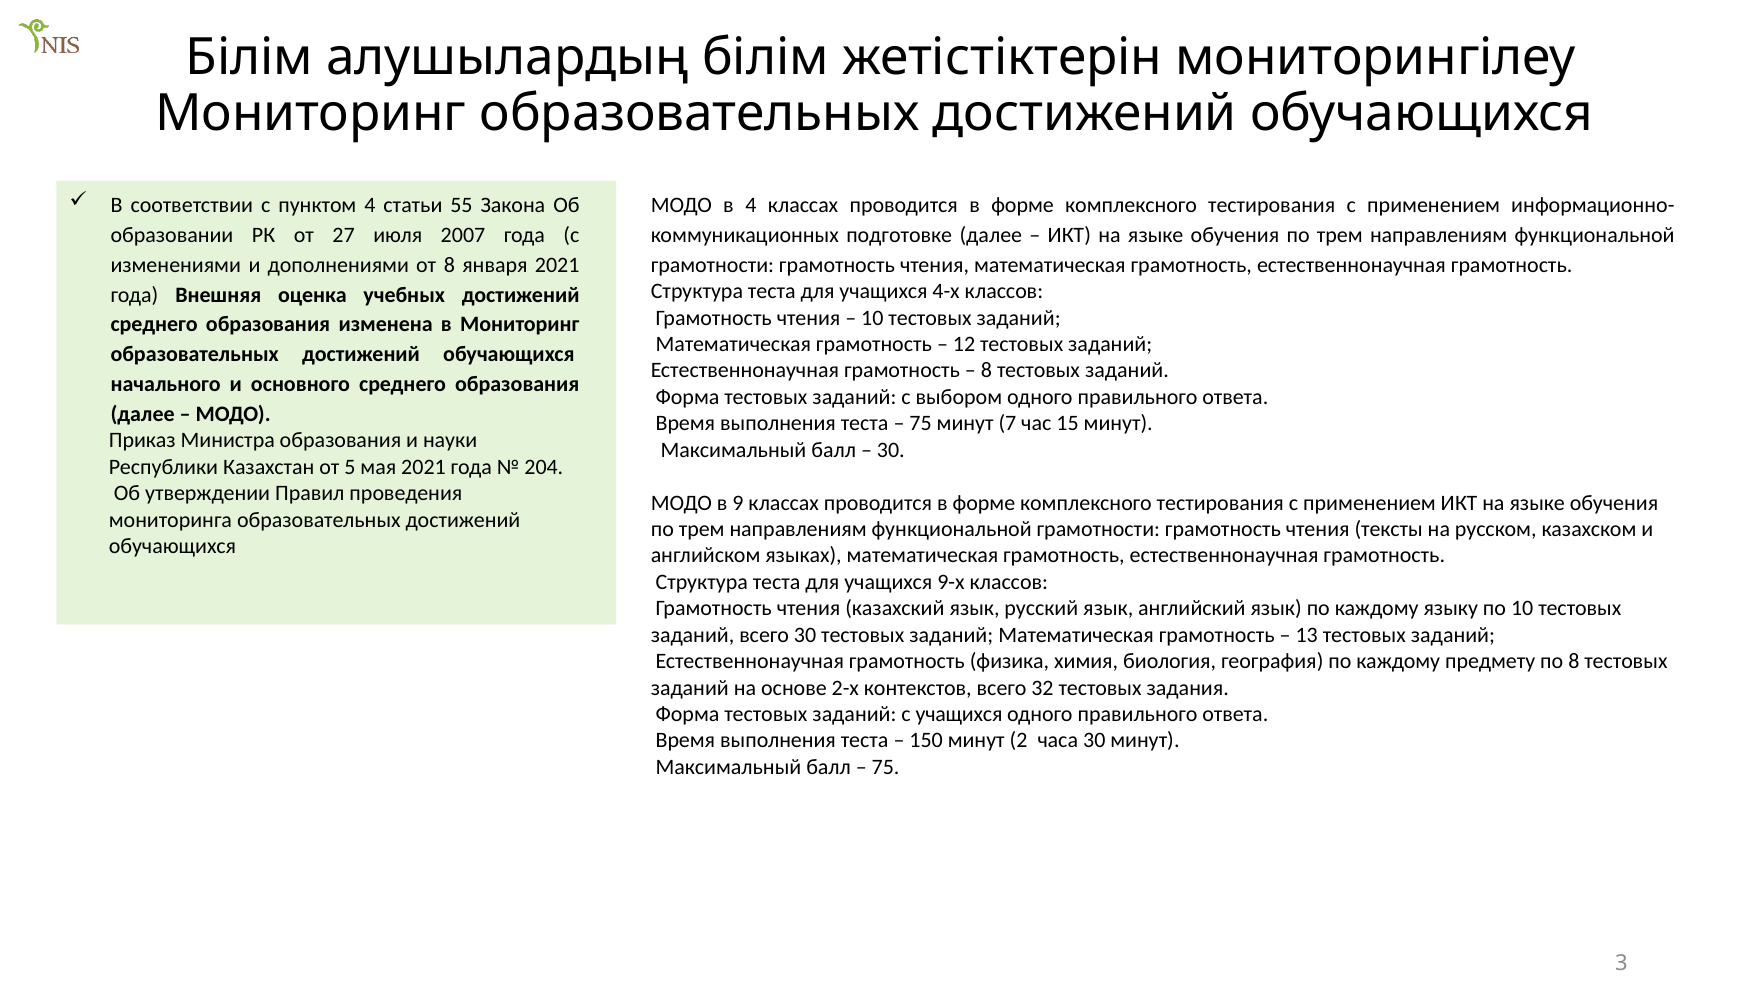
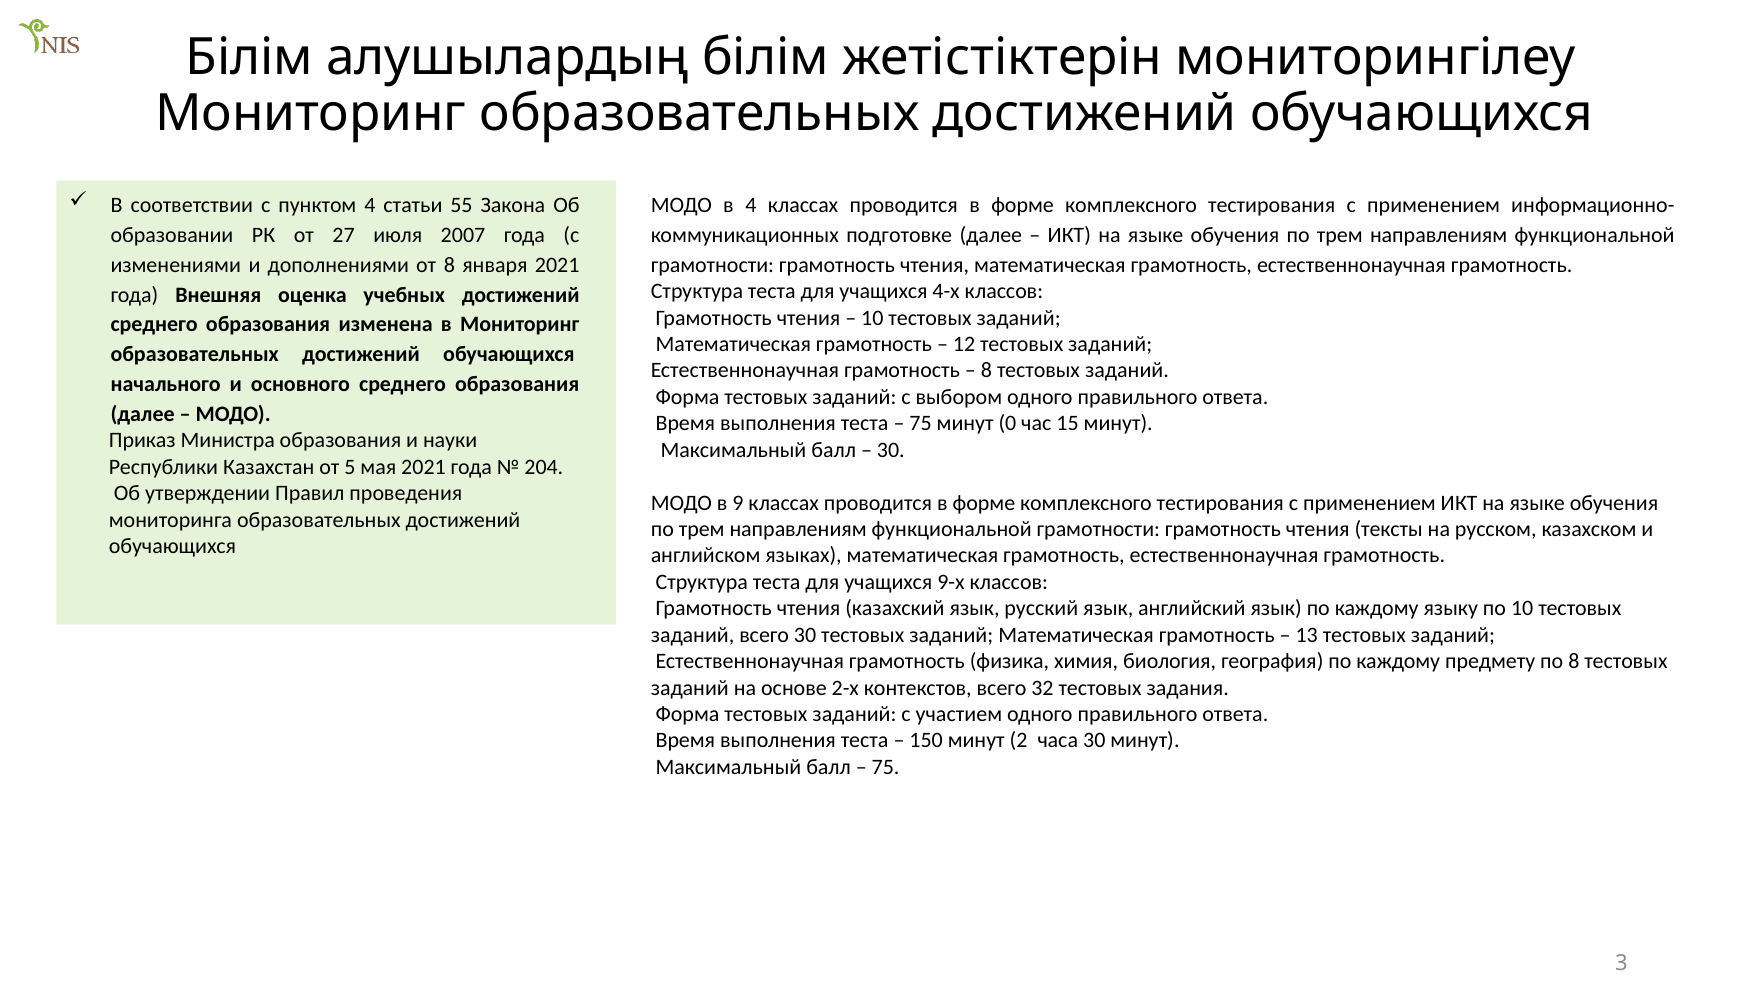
7: 7 -> 0 (1007, 424)
с учащихся: учащихся -> участием (959, 714)
